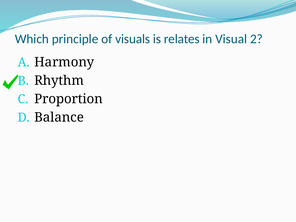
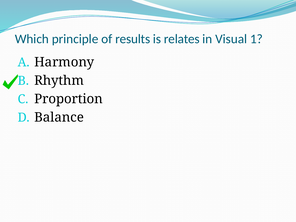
visuals: visuals -> results (133, 39)
2: 2 -> 1 (257, 39)
